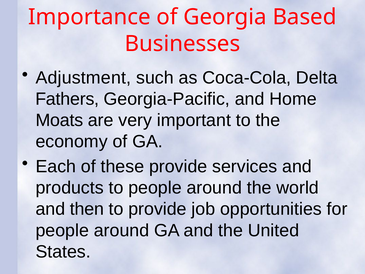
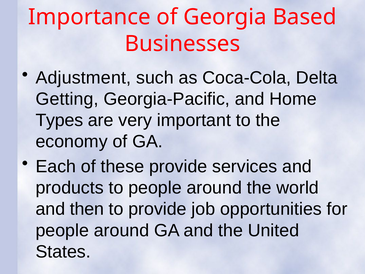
Fathers: Fathers -> Getting (67, 99)
Moats: Moats -> Types (59, 120)
